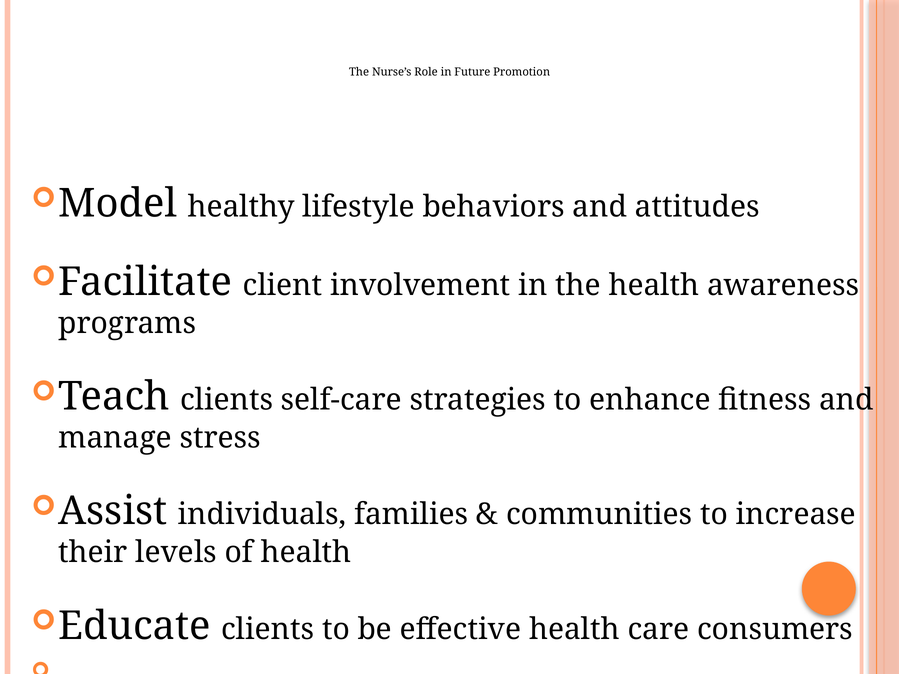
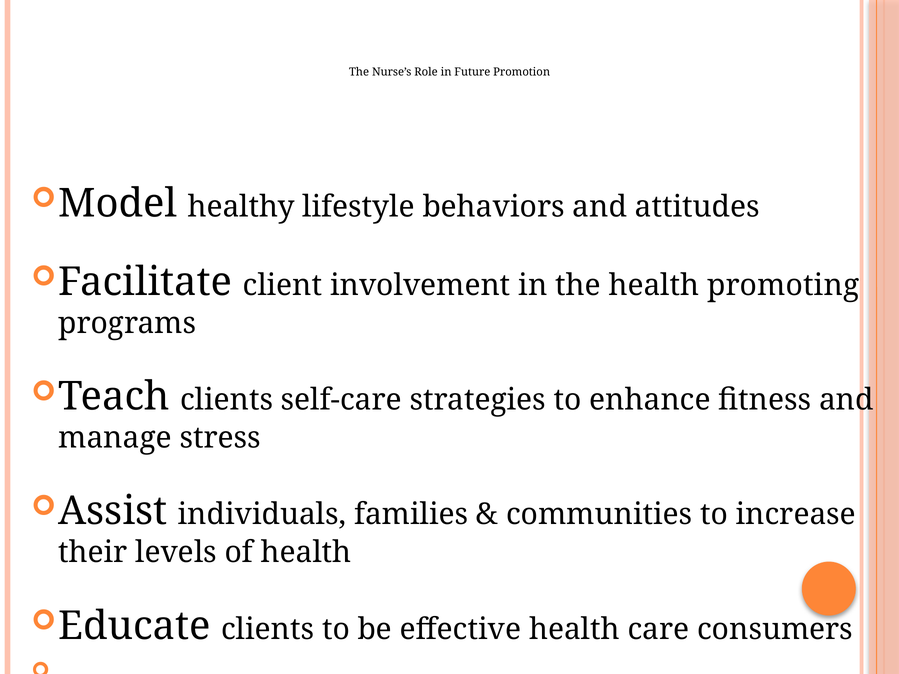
awareness: awareness -> promoting (783, 285)
